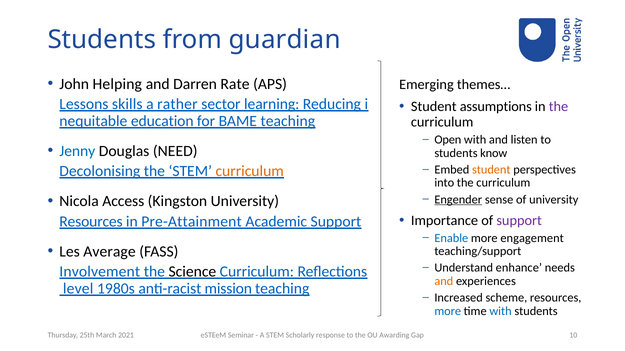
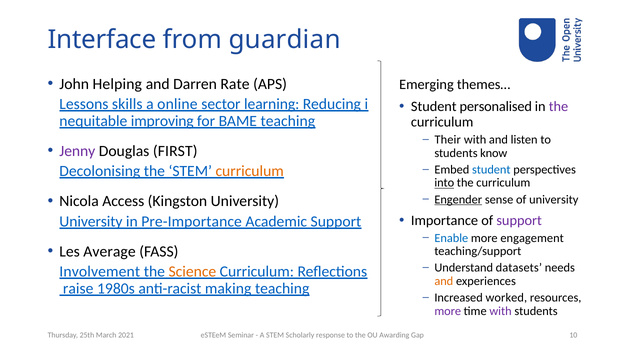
Students: Students -> Interface (102, 40)
rather: rather -> online (177, 104)
assumptions: assumptions -> personalised (496, 107)
education: education -> improving (162, 121)
Open: Open -> Their (448, 140)
Jenny colour: blue -> purple (77, 151)
NEED: NEED -> FIRST (175, 151)
student colour: orange -> blue (491, 170)
into underline: none -> present (444, 183)
Resources: Resources -> University (91, 222)
Pre-Attainment: Pre-Attainment -> Pre-Importance (192, 222)
enhance: enhance -> datasets (519, 268)
Science colour: black -> orange (192, 272)
level: level -> raise (78, 289)
mission: mission -> making (228, 289)
scheme: scheme -> worked (506, 298)
more colour: blue -> purple (448, 312)
with colour: blue -> purple (501, 312)
